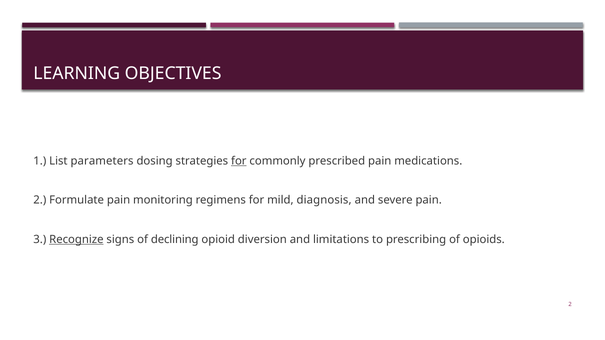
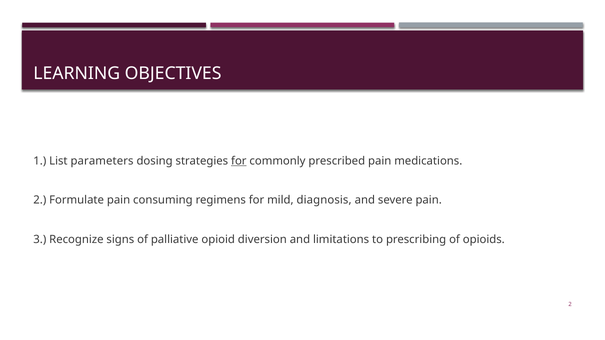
monitoring: monitoring -> consuming (163, 200)
Recognize underline: present -> none (76, 240)
declining: declining -> palliative (175, 240)
